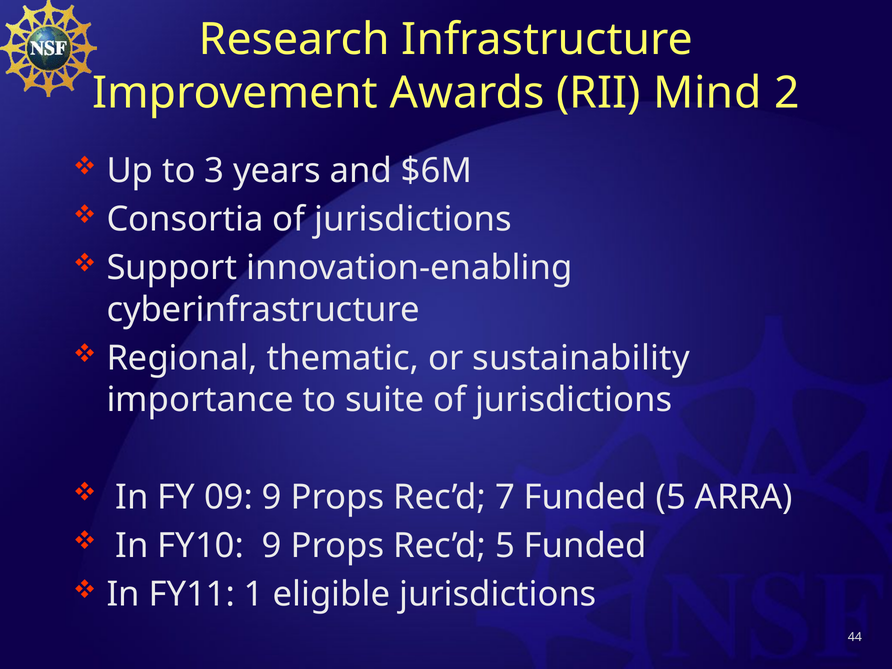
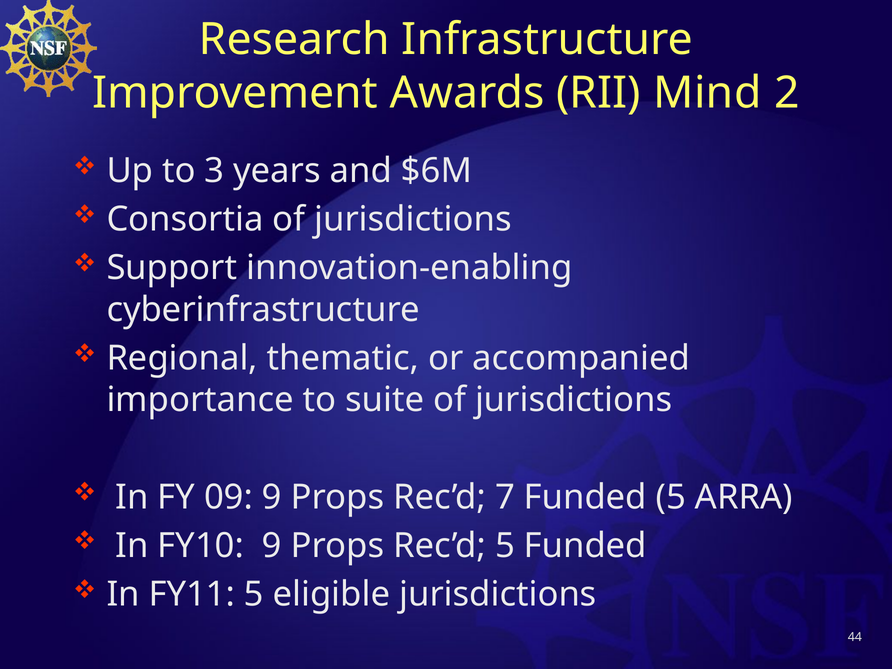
sustainability: sustainability -> accompanied (581, 358)
FY11 1: 1 -> 5 (254, 594)
